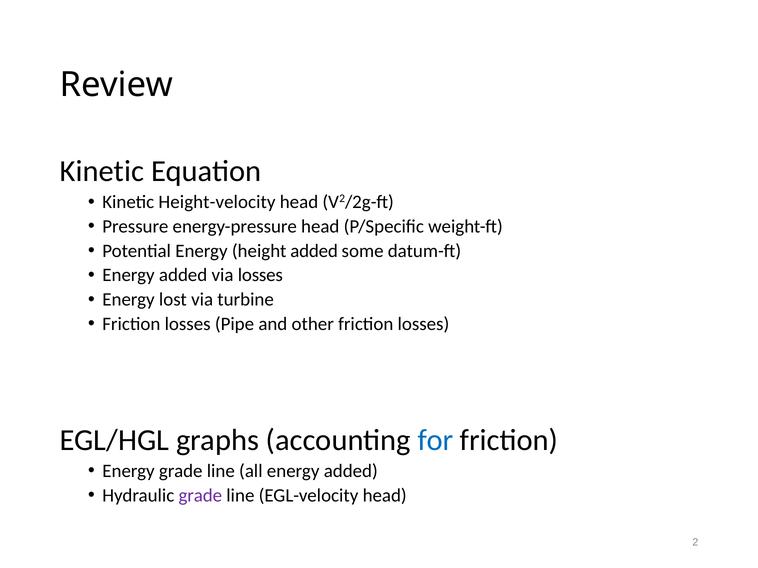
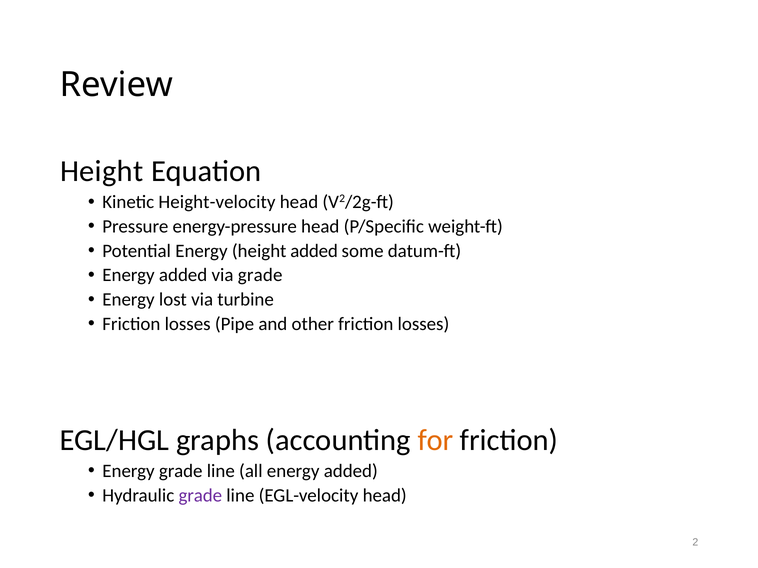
Kinetic: Kinetic -> Height (102, 171)
via losses: losses -> grade (260, 275)
for colour: blue -> orange (435, 441)
